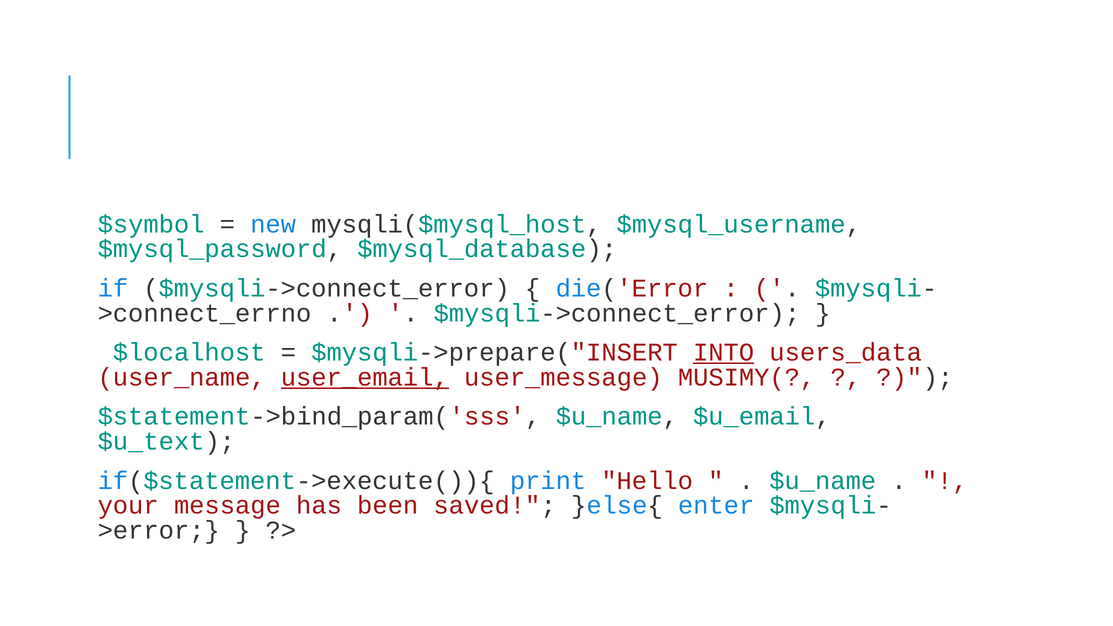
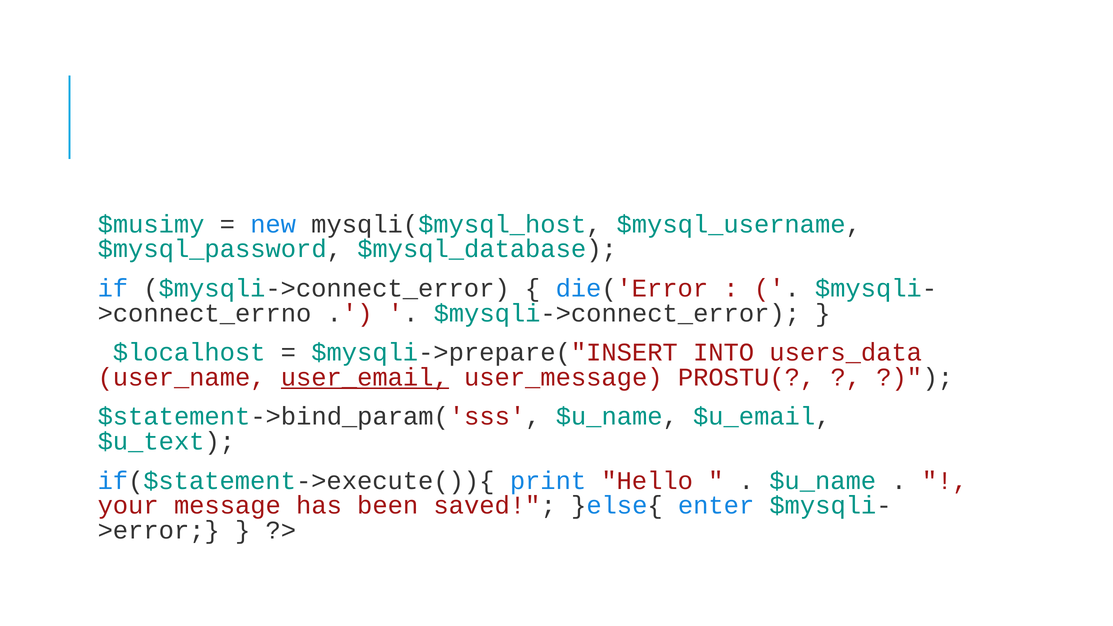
$symbol: $symbol -> $musimy (151, 224)
INTO underline: present -> none (724, 352)
MUSIMY(: MUSIMY( -> PROSTU( (747, 377)
